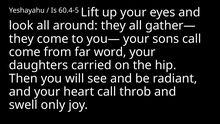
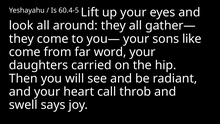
sons call: call -> like (192, 39)
only: only -> says (53, 105)
